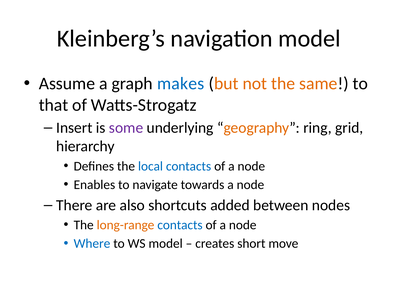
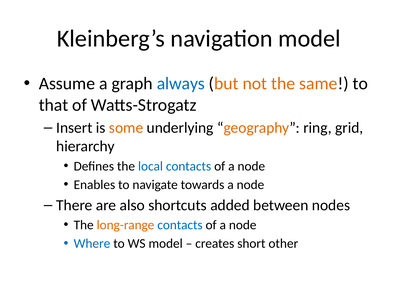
makes: makes -> always (181, 84)
some colour: purple -> orange (126, 128)
move: move -> other (283, 243)
